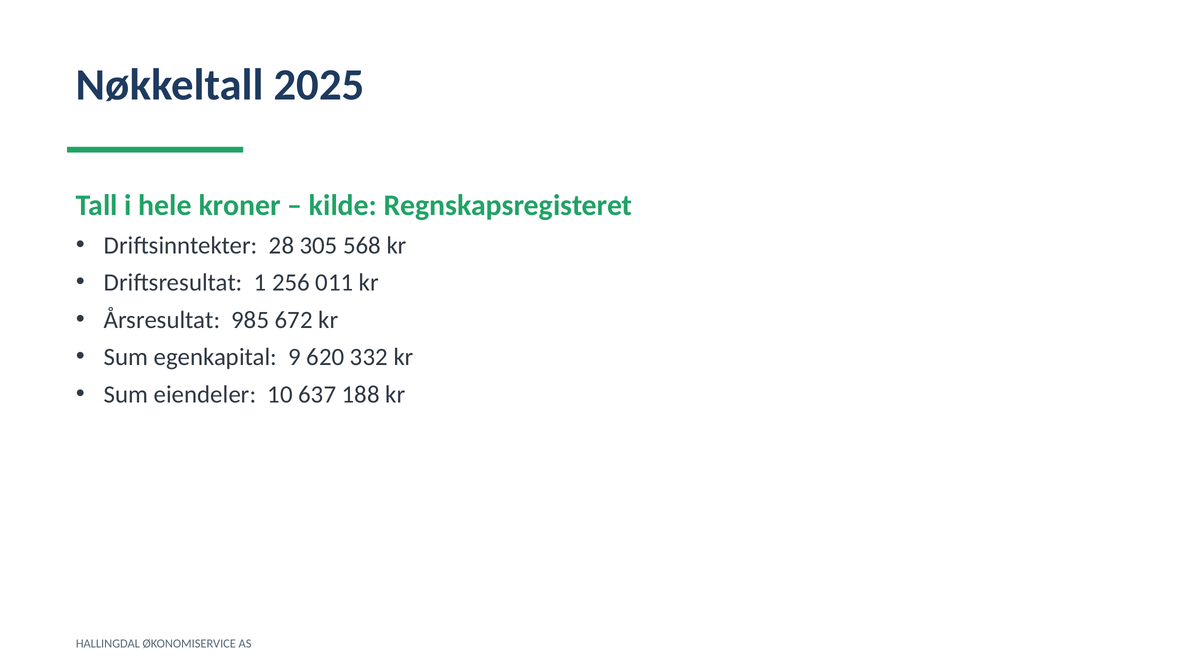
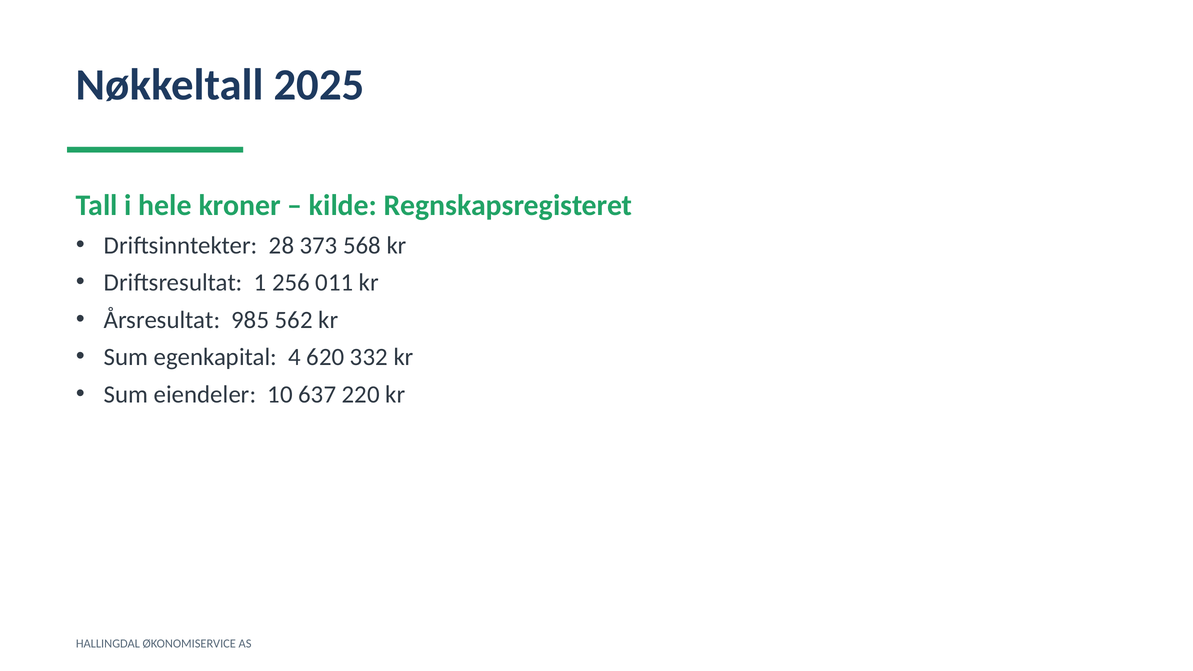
305: 305 -> 373 (319, 245)
672: 672 -> 562 (294, 320)
9: 9 -> 4 (295, 357)
188: 188 -> 220 (361, 395)
